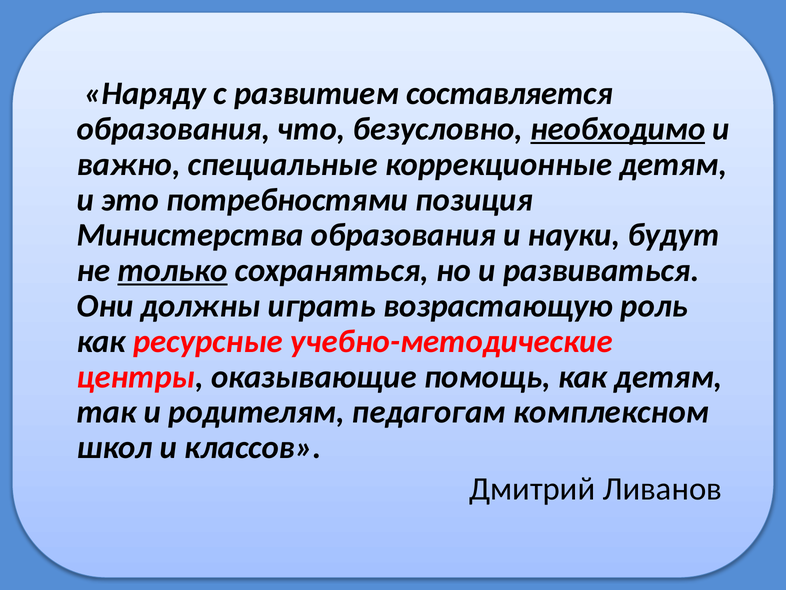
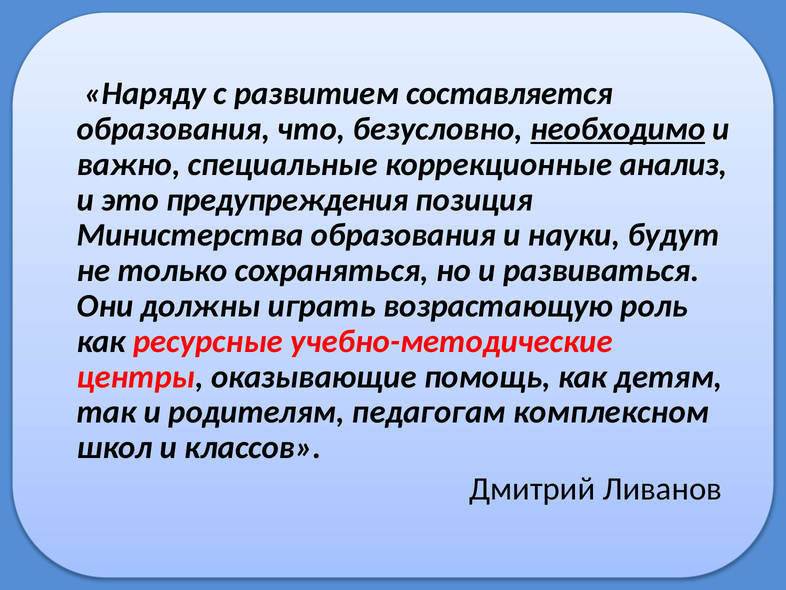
коррекционные детям: детям -> анализ (673, 164)
потребностями: потребностями -> предупреждения (287, 200)
только underline: present -> none (173, 270)
